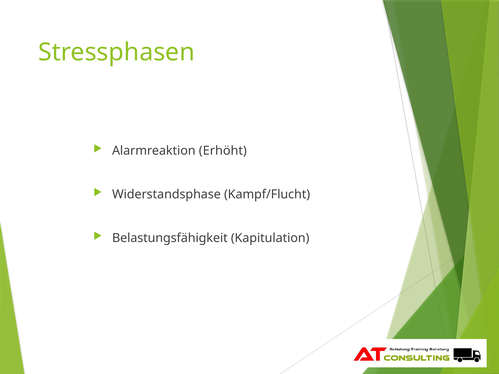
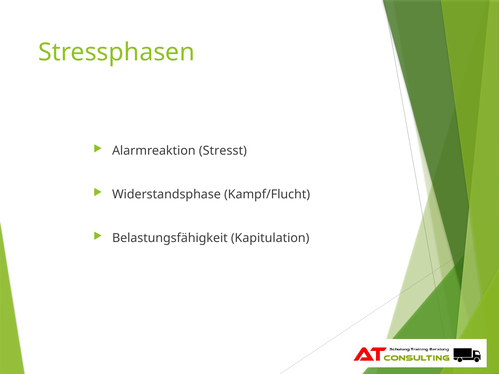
Erhöht: Erhöht -> Stresst (223, 151)
